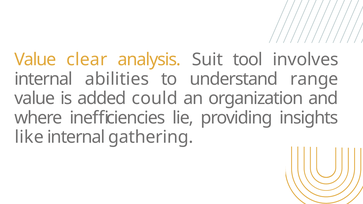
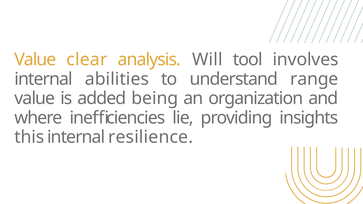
Suit: Suit -> Will (207, 60)
could: could -> being (155, 98)
like: like -> this (29, 137)
gathering: gathering -> resilience (151, 137)
